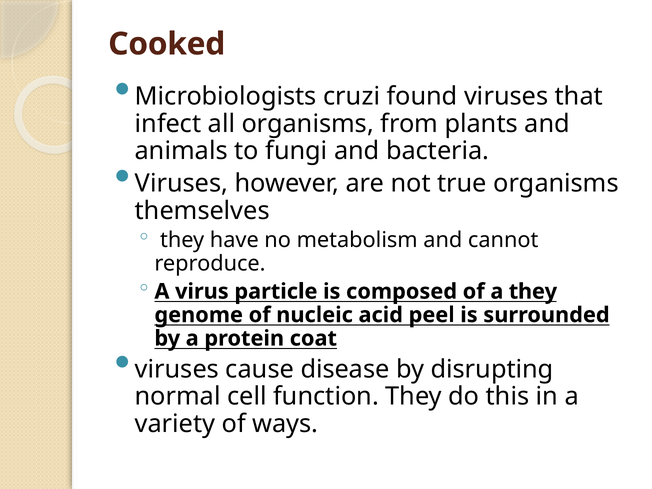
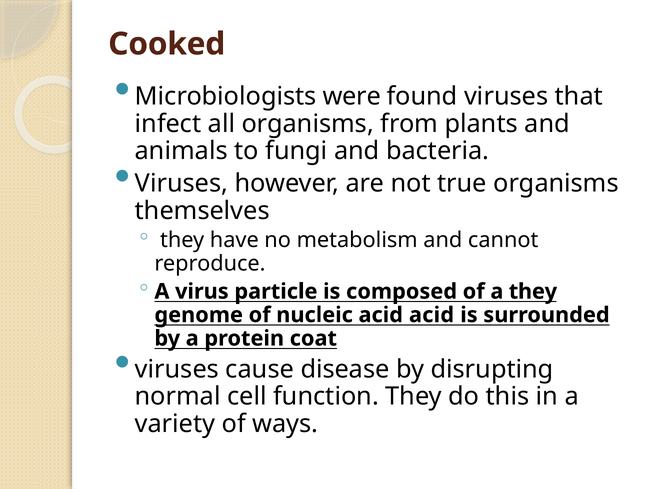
cruzi: cruzi -> were (352, 96)
acid peel: peel -> acid (432, 315)
